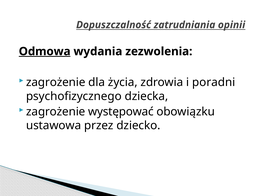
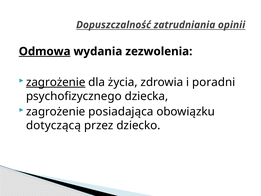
zagrożenie underline: none -> present (56, 82)
występować: występować -> posiadająca (121, 111)
ustawowa: ustawowa -> dotyczącą (54, 125)
